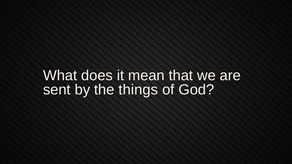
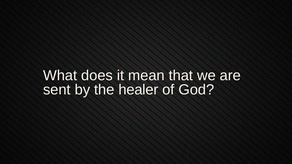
things: things -> healer (138, 90)
